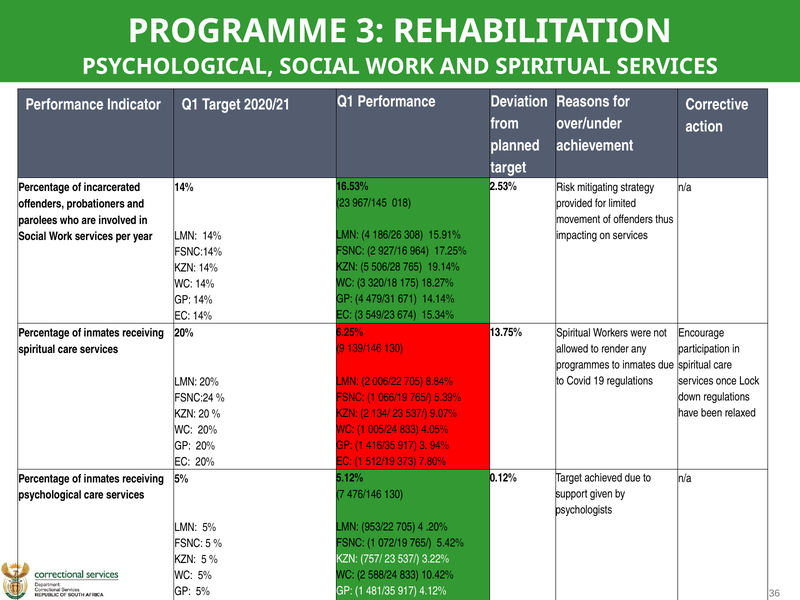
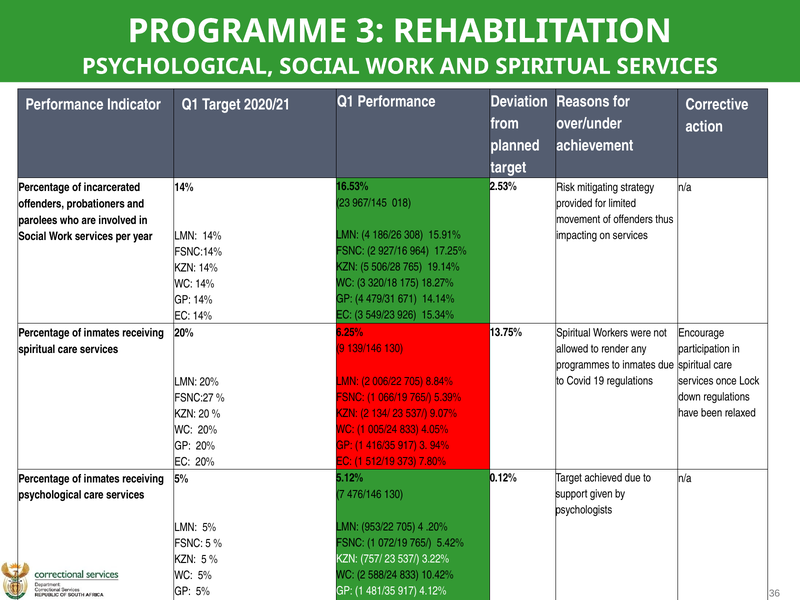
674: 674 -> 926 (407, 315)
FSNC:24: FSNC:24 -> FSNC:27 (194, 398)
